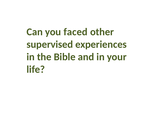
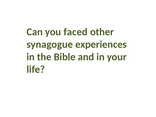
supervised: supervised -> synagogue (50, 44)
